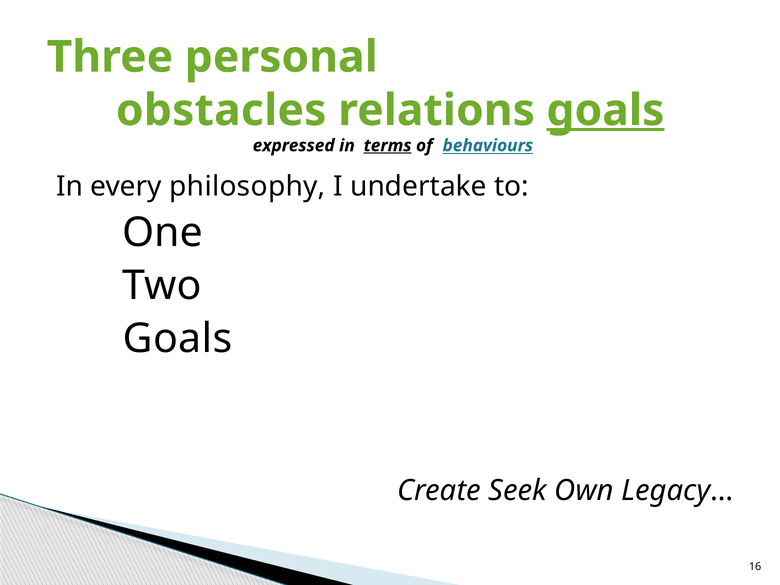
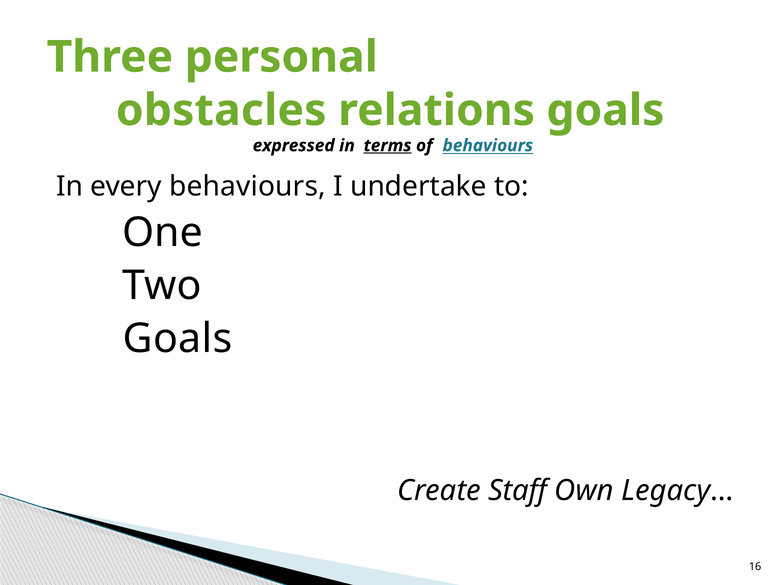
goals underline: present -> none (605, 110)
every philosophy: philosophy -> behaviours (247, 186)
Seek: Seek -> Staff (518, 490)
